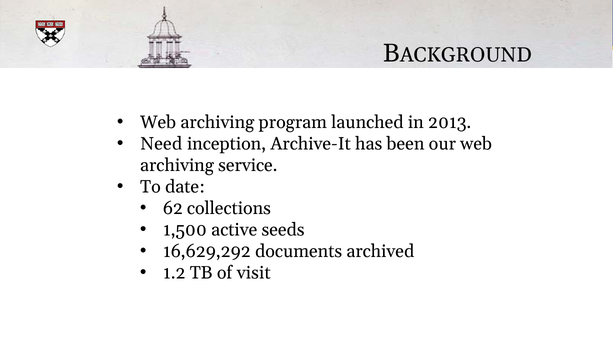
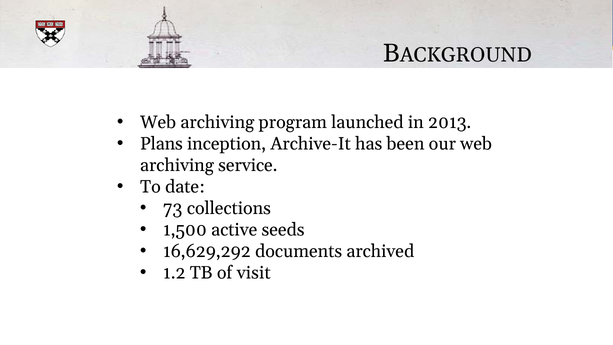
Need: Need -> Plans (161, 144)
62: 62 -> 73 (173, 208)
